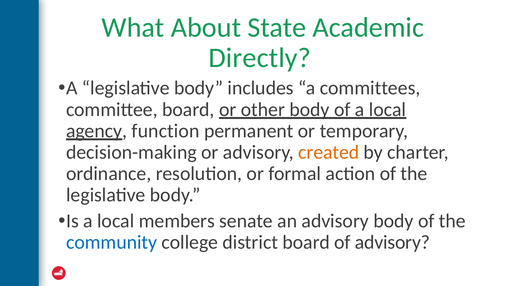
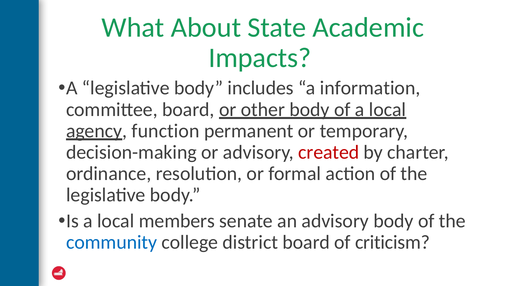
Directly: Directly -> Impacts (260, 58)
committees: committees -> information (370, 88)
created colour: orange -> red (329, 152)
of advisory: advisory -> criticism (392, 243)
